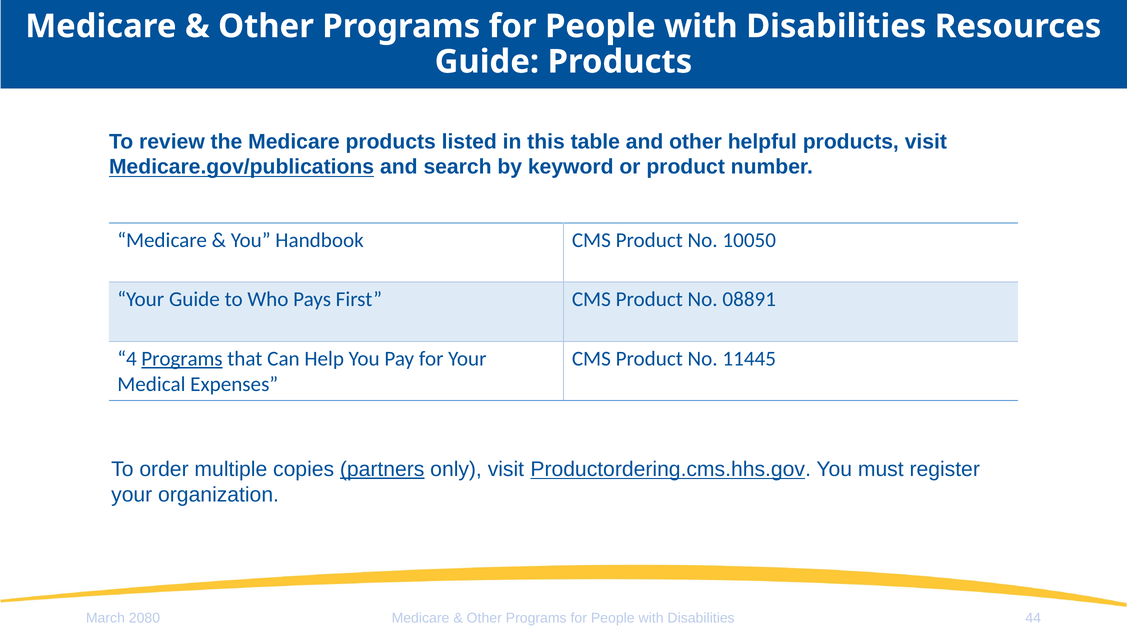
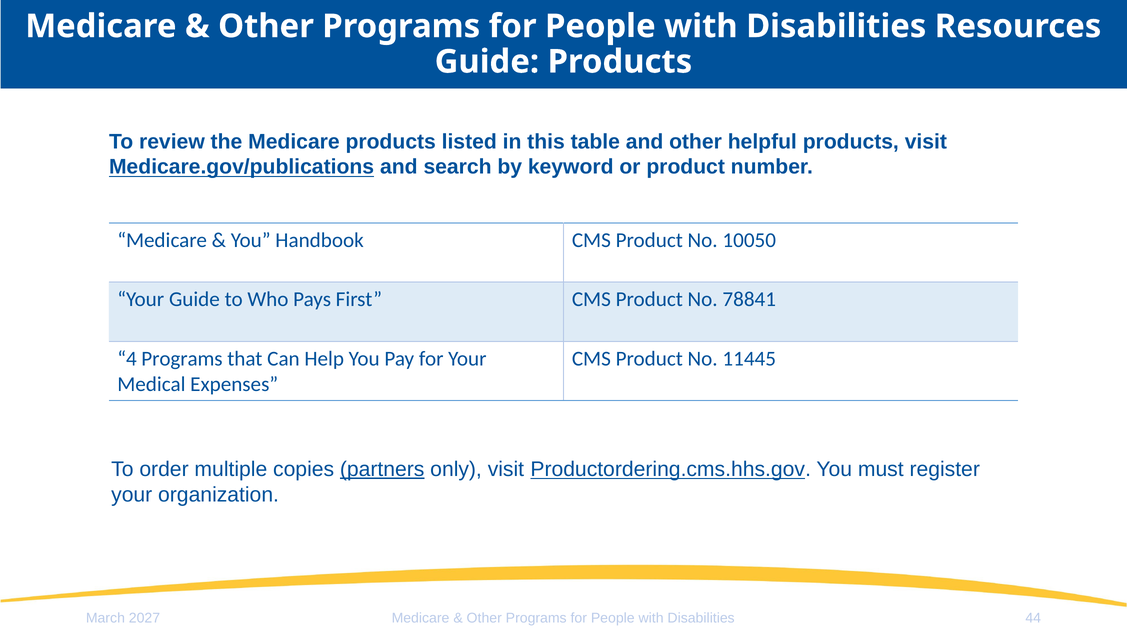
08891: 08891 -> 78841 (749, 299)
Programs underline: present -> none (182, 359)
2080: 2080 -> 2027 (144, 618)
